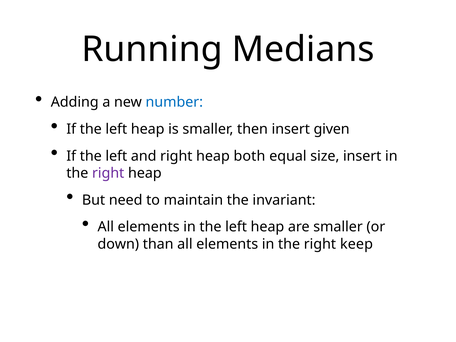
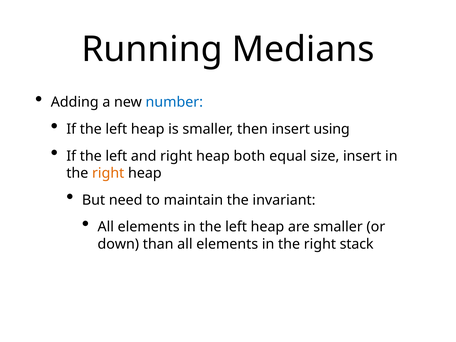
given: given -> using (332, 129)
right colour: purple -> orange (108, 173)
keep: keep -> stack (357, 244)
